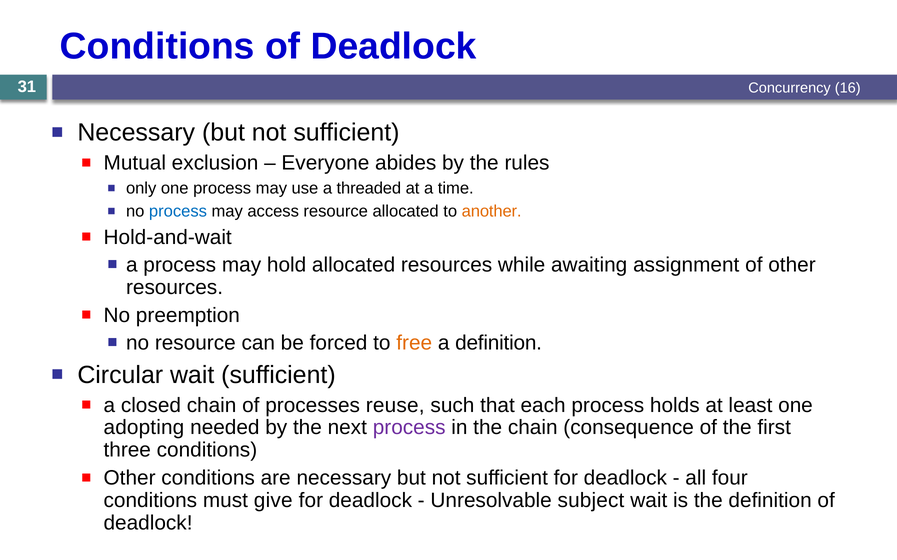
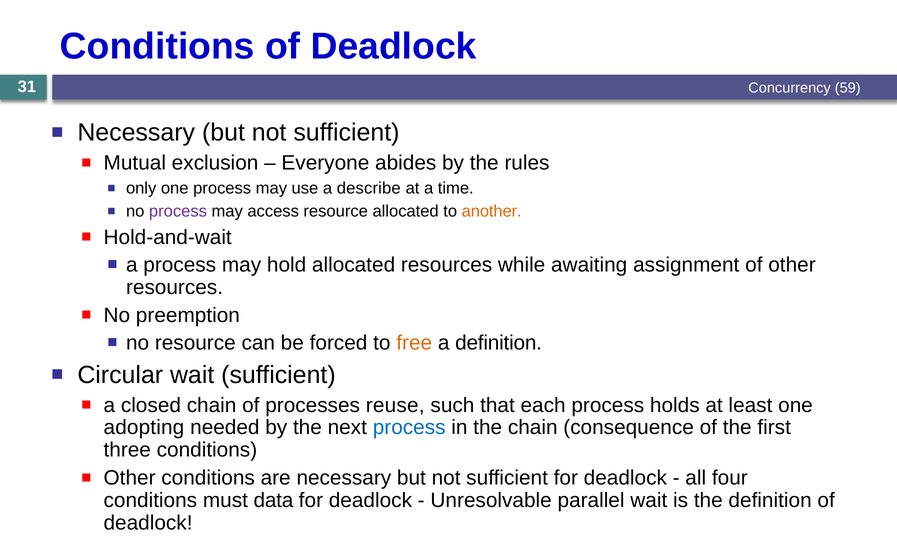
16: 16 -> 59 (848, 88)
threaded: threaded -> describe (369, 189)
process colour: blue -> purple (178, 212)
process colour: purple -> blue (409, 428)
give: give -> data (273, 501)
subject: subject -> parallel (591, 501)
